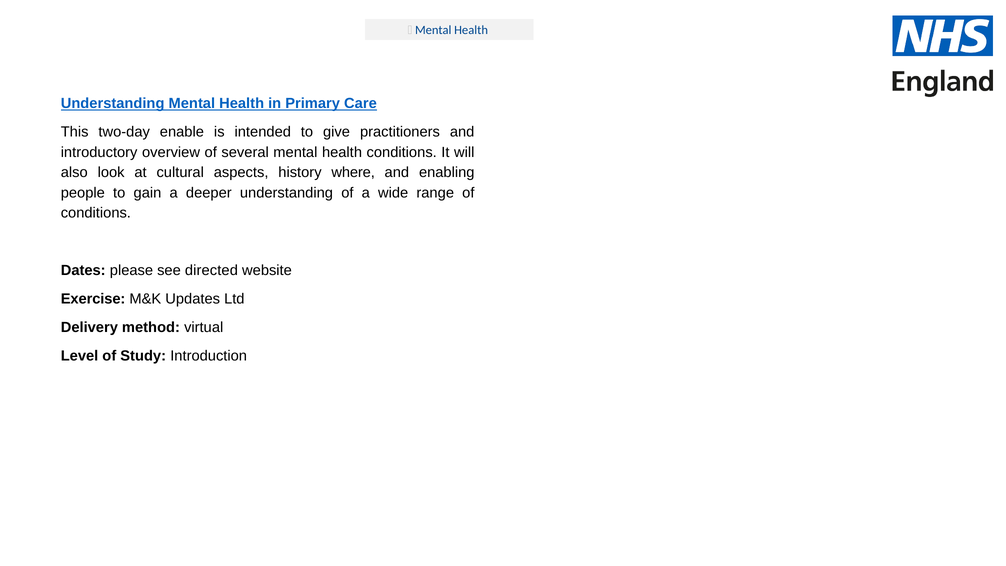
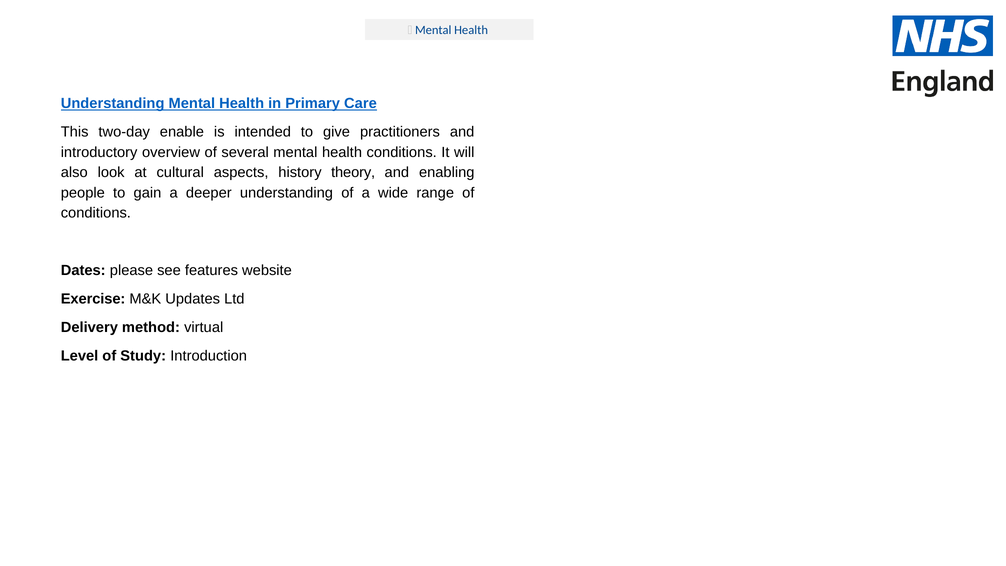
where: where -> theory (353, 173)
directed: directed -> features (211, 270)
